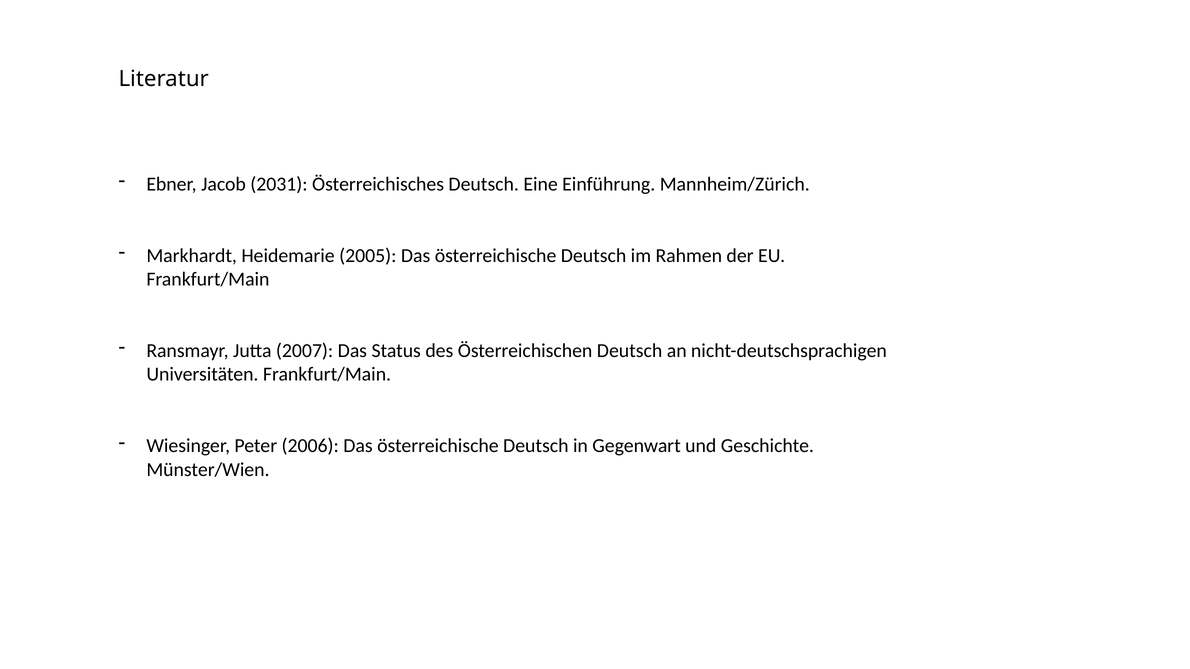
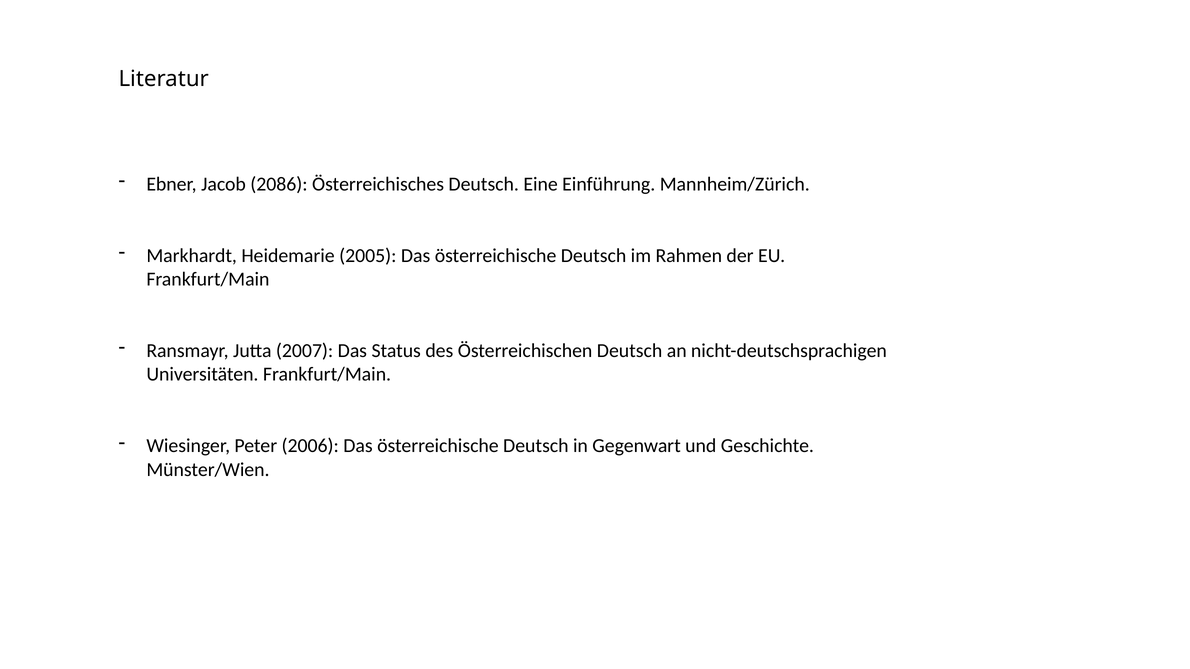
2031: 2031 -> 2086 (279, 184)
